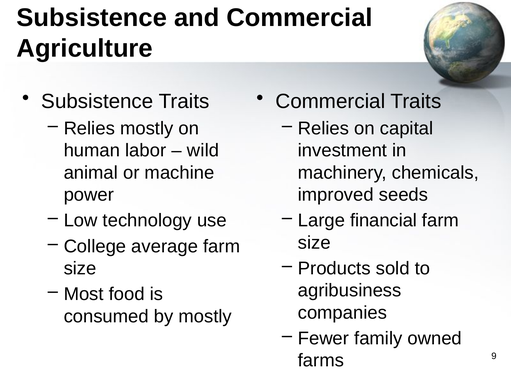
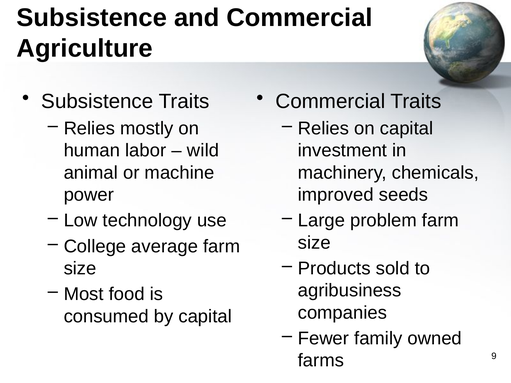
financial: financial -> problem (384, 221)
by mostly: mostly -> capital (205, 317)
